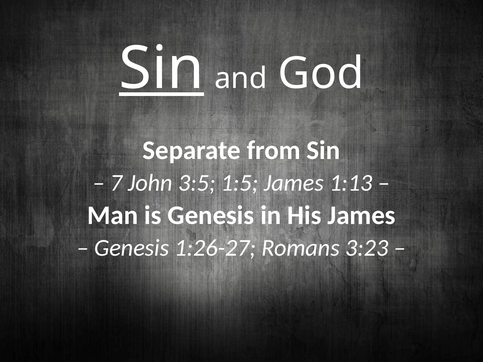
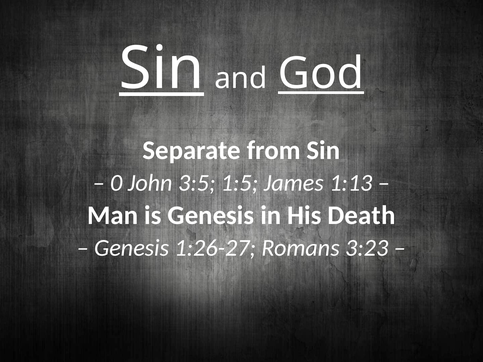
God underline: none -> present (321, 74)
7: 7 -> 0 (116, 183)
His James: James -> Death (361, 216)
